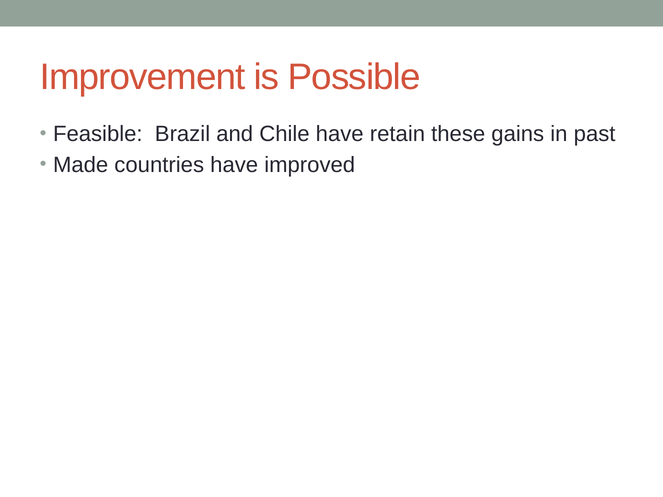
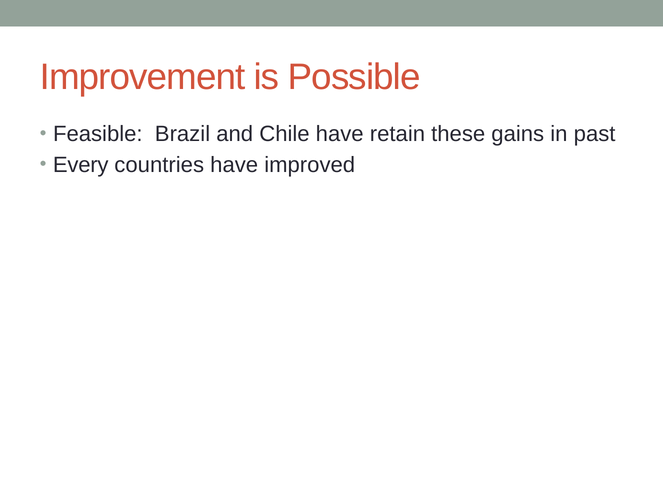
Made: Made -> Every (81, 165)
